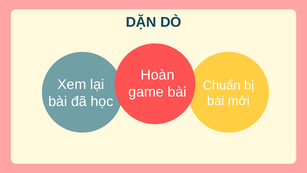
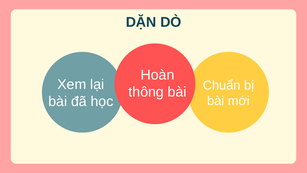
game: game -> thông (146, 92)
